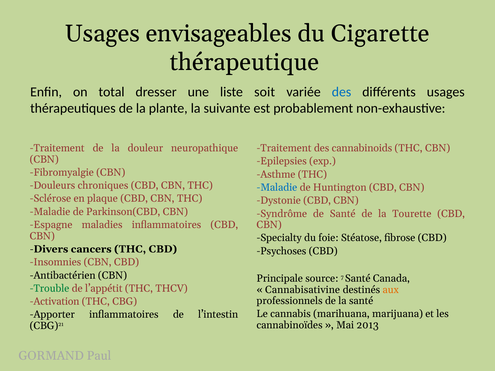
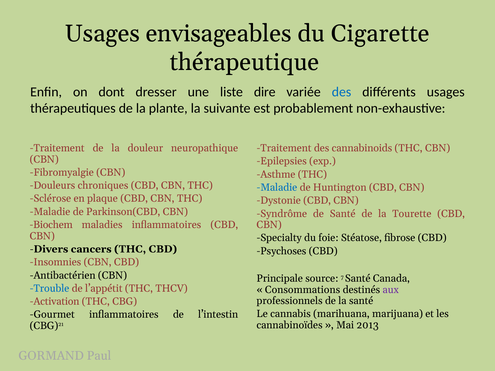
total: total -> dont (112, 92)
soit: soit -> dire (265, 92)
Espagne: Espagne -> Biochem (51, 225)
Trouble colour: green -> blue (49, 289)
Cannabisativine: Cannabisativine -> Consommations (303, 290)
aux colour: orange -> purple (391, 290)
Apporter: Apporter -> Gourmet (52, 315)
